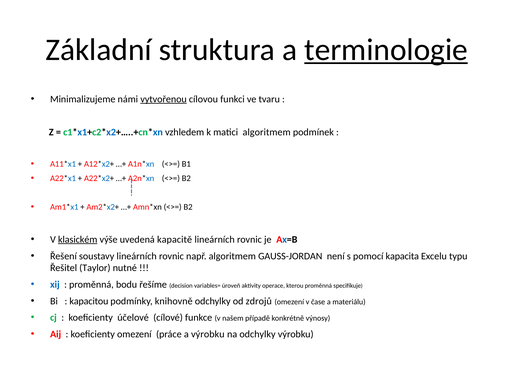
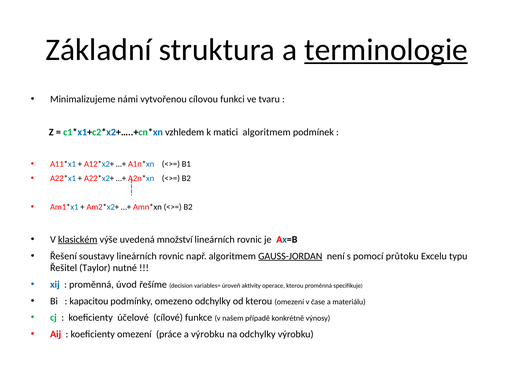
vytvořenou underline: present -> none (164, 99)
kapacitě: kapacitě -> množství (175, 240)
GAUSS-JORDAN underline: none -> present (290, 256)
kapacita: kapacita -> průtoku (402, 256)
bodu: bodu -> úvod (127, 285)
knihovně: knihovně -> omezeno (174, 302)
od zdrojů: zdrojů -> kterou (259, 302)
